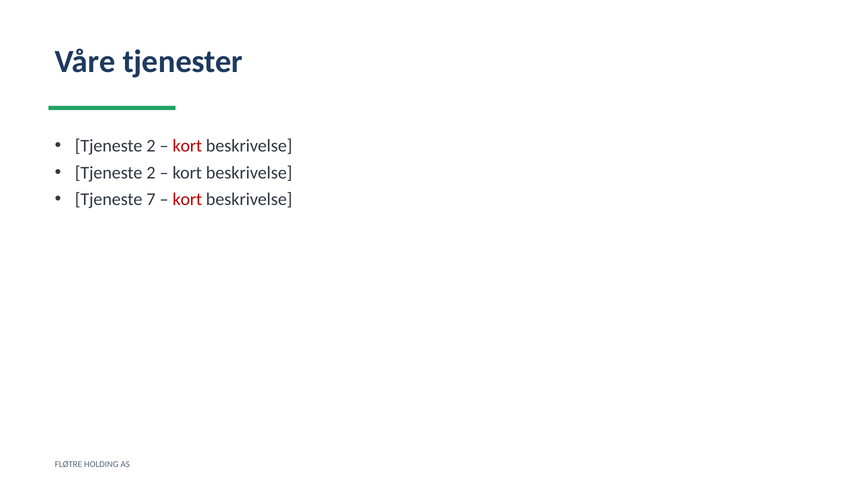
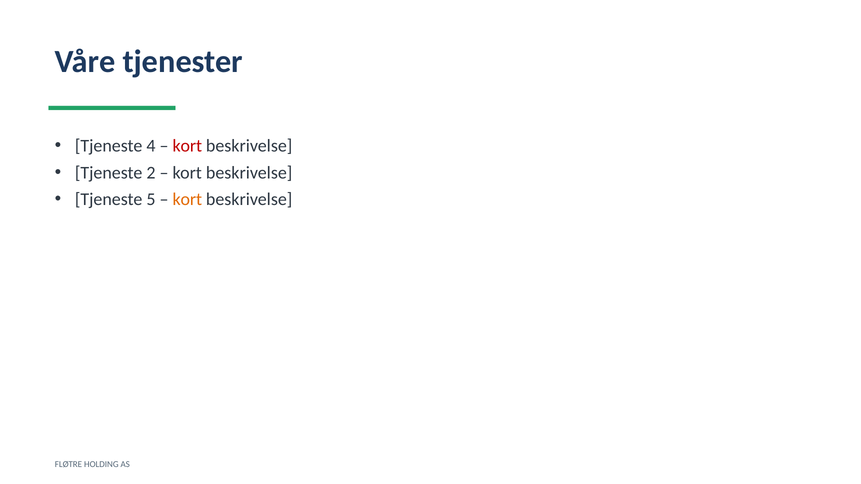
2: 2 -> 4 (151, 146)
7: 7 -> 5 (151, 200)
kort colour: red -> orange (187, 200)
